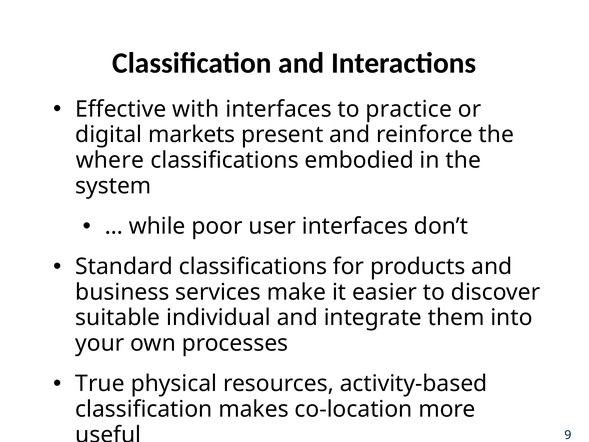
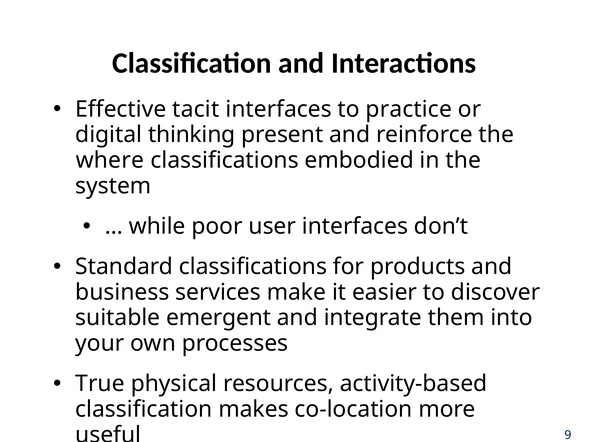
with: with -> tacit (196, 109)
markets: markets -> thinking (192, 135)
individual: individual -> emergent (219, 318)
